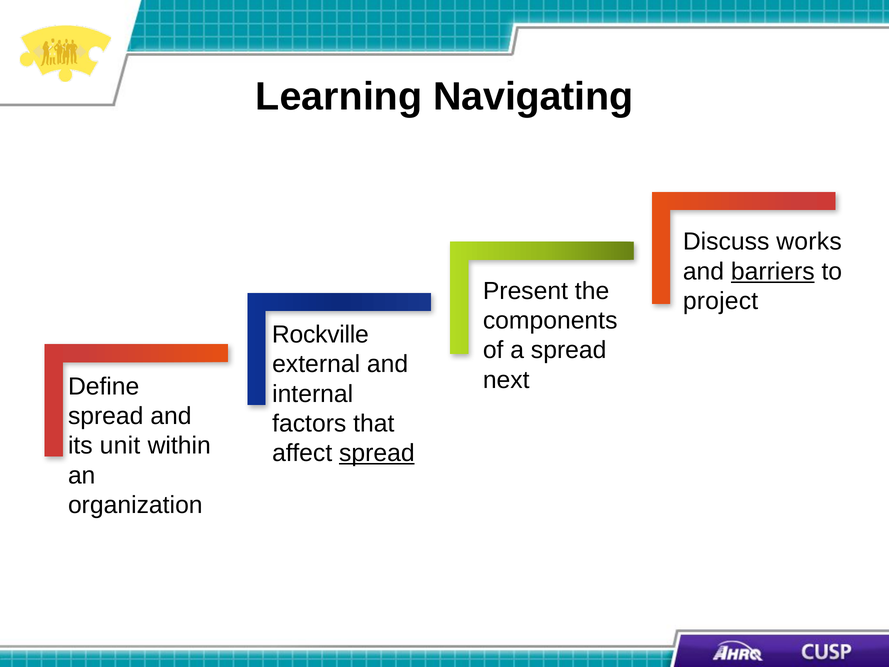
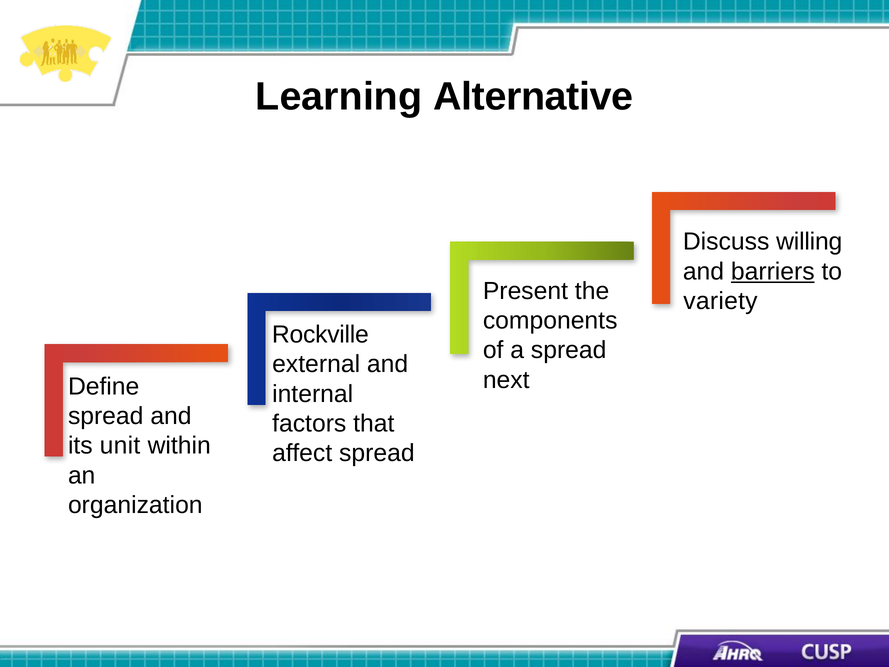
Navigating: Navigating -> Alternative (533, 97)
works: works -> willing (809, 242)
project: project -> variety (720, 301)
spread underline: present -> none (377, 453)
